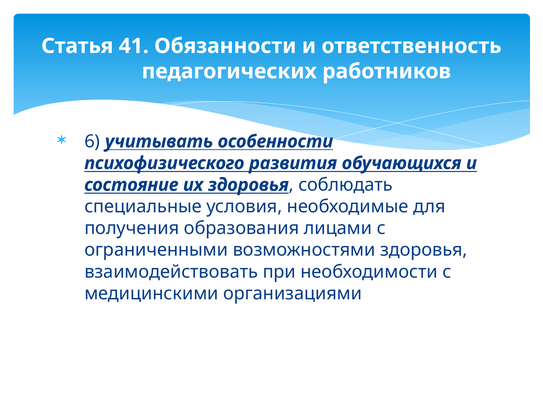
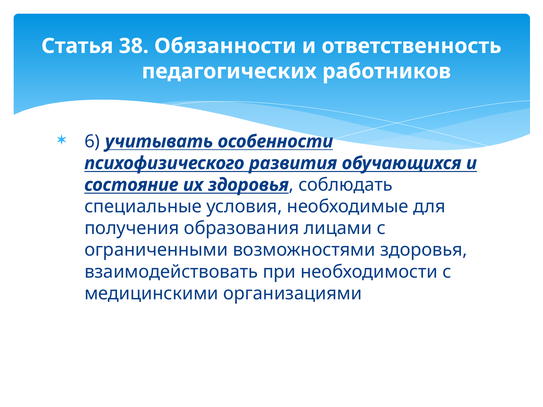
41: 41 -> 38 (134, 46)
